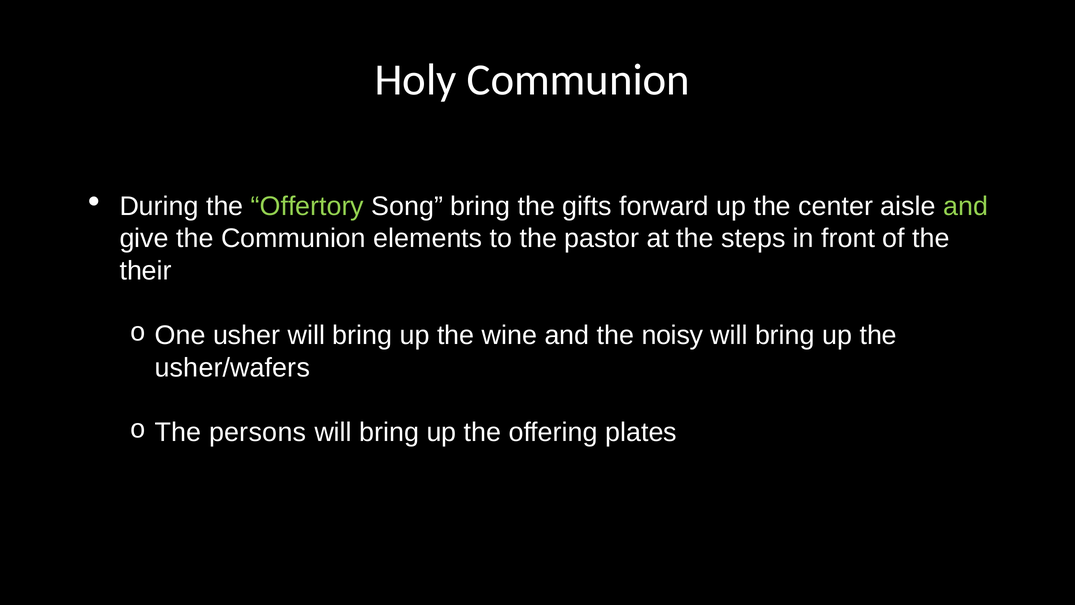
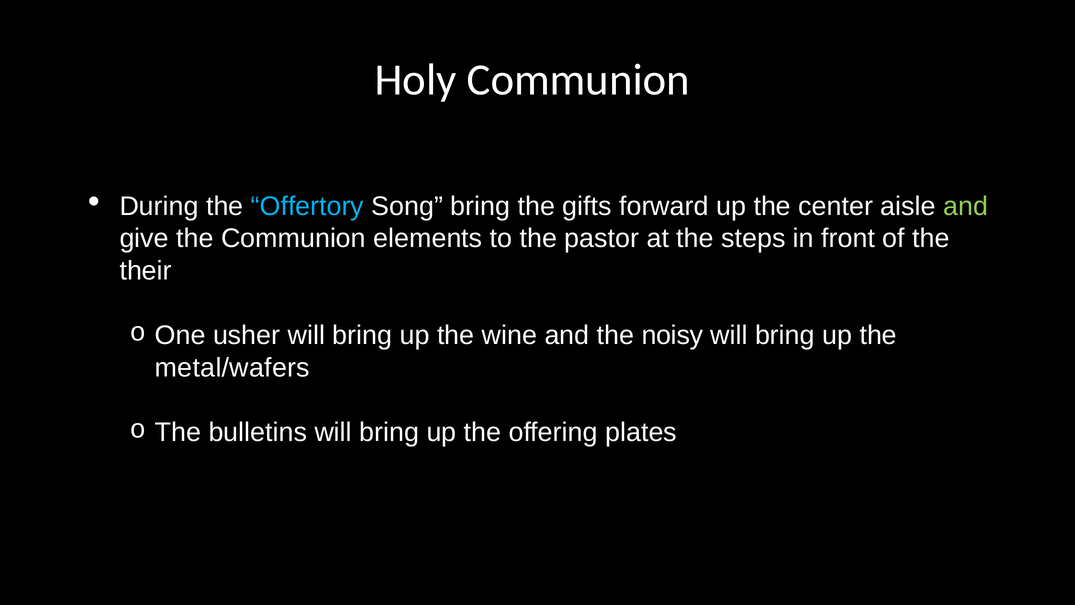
Offertory colour: light green -> light blue (307, 206)
usher/wafers: usher/wafers -> metal/wafers (232, 367)
persons: persons -> bulletins (258, 432)
